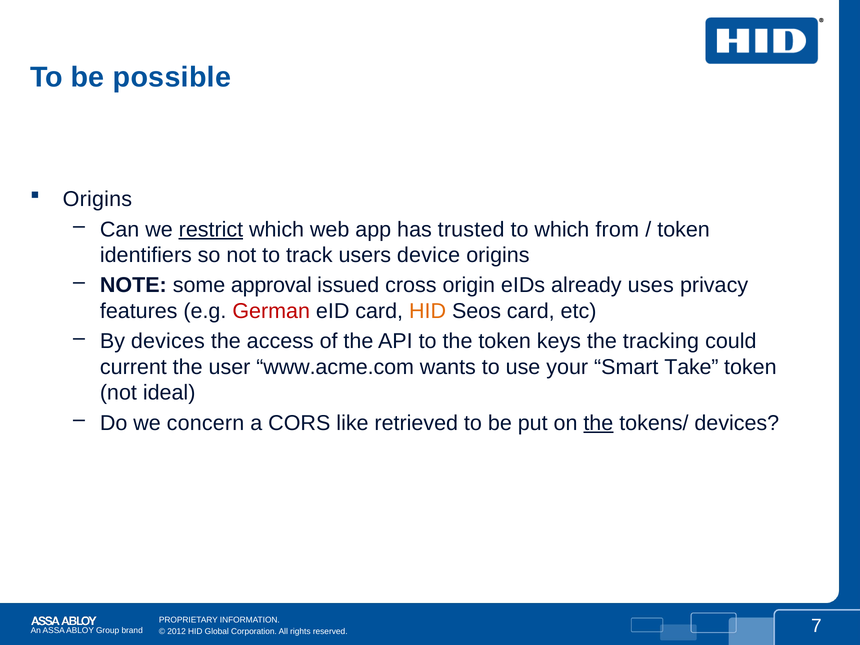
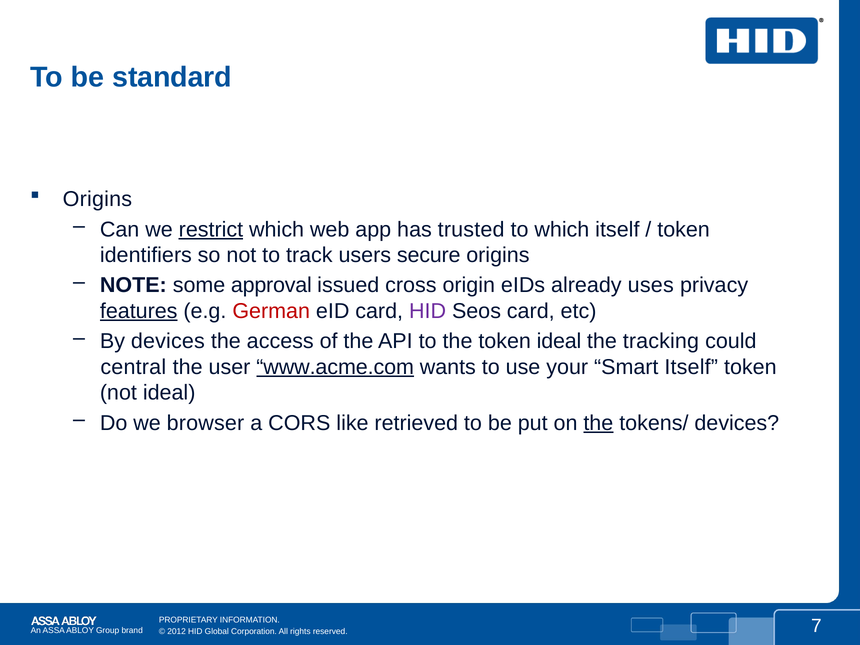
possible: possible -> standard (172, 77)
which from: from -> itself (617, 229)
device: device -> secure (429, 255)
features underline: none -> present (139, 311)
HID colour: orange -> purple (428, 311)
token keys: keys -> ideal (559, 341)
current: current -> central (133, 367)
www.acme.com underline: none -> present (335, 367)
Smart Take: Take -> Itself (691, 367)
concern: concern -> browser (205, 423)
